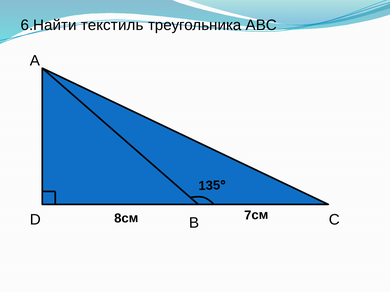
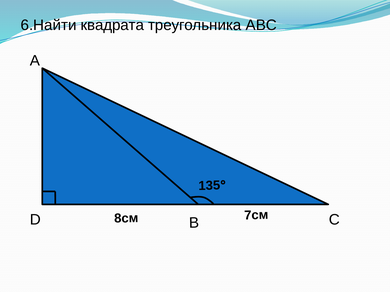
текстиль: текстиль -> квадрата (112, 25)
